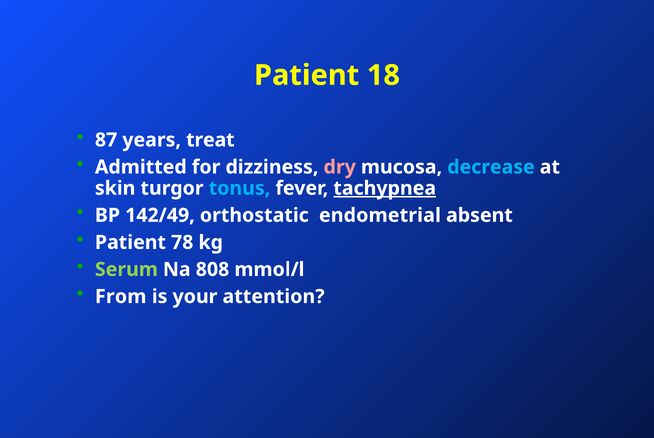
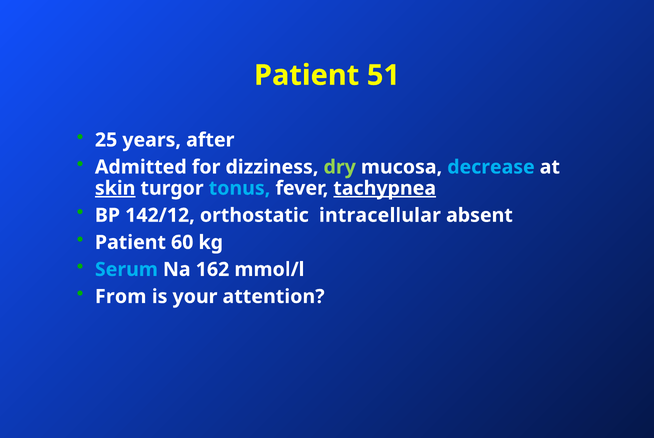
18: 18 -> 51 (383, 75)
87: 87 -> 25 (106, 140)
treat: treat -> after (210, 140)
dry colour: pink -> light green (340, 167)
skin underline: none -> present (115, 188)
142/49: 142/49 -> 142/12 (160, 215)
endometrial: endometrial -> intracellular (380, 215)
78: 78 -> 60 (182, 242)
Serum colour: light green -> light blue (126, 269)
808: 808 -> 162 (213, 269)
